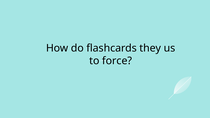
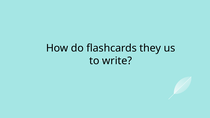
force: force -> write (117, 61)
